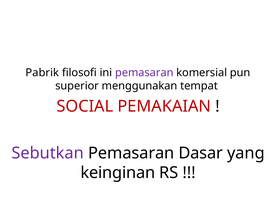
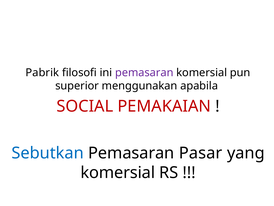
tempat: tempat -> apabila (199, 86)
Sebutkan colour: purple -> blue (48, 153)
Dasar: Dasar -> Pasar (201, 153)
keinginan: keinginan -> komersial (118, 172)
